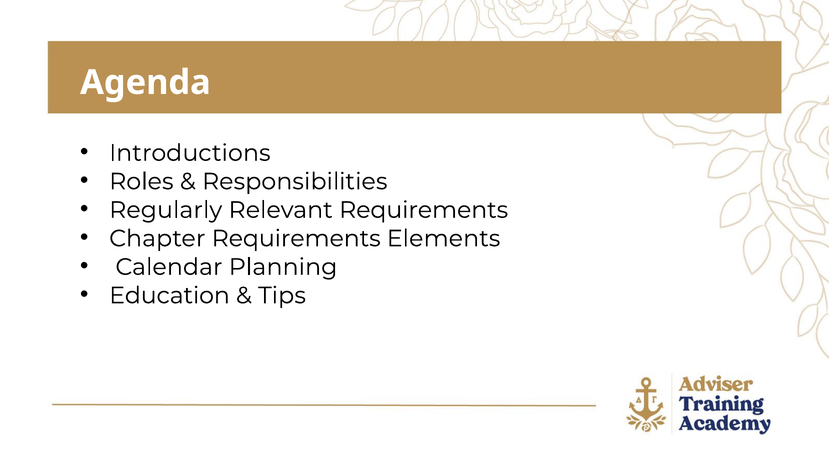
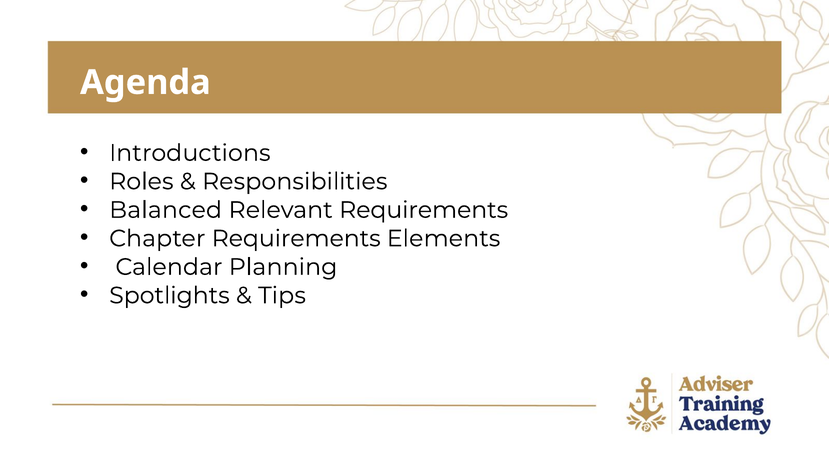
Regularly: Regularly -> Balanced (166, 210)
Education: Education -> Spotlights (169, 296)
